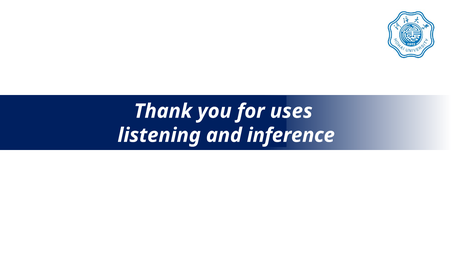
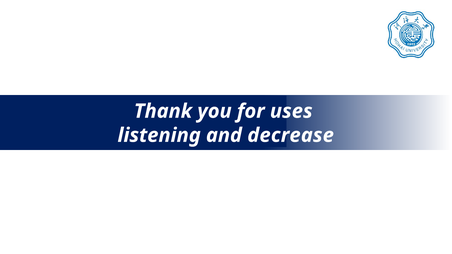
inference: inference -> decrease (291, 135)
